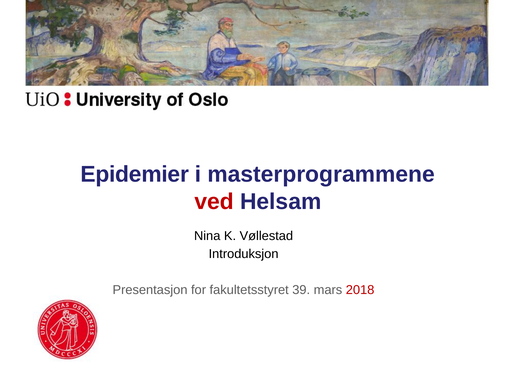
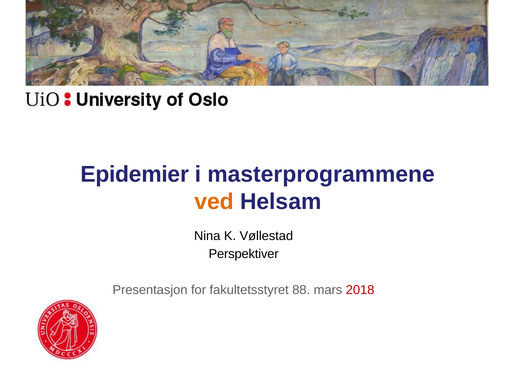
ved colour: red -> orange (214, 202)
Introduksjon: Introduksjon -> Perspektiver (244, 254)
39: 39 -> 88 (301, 290)
